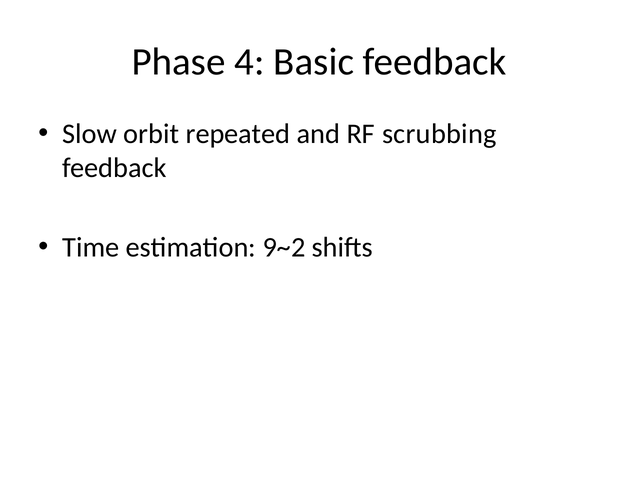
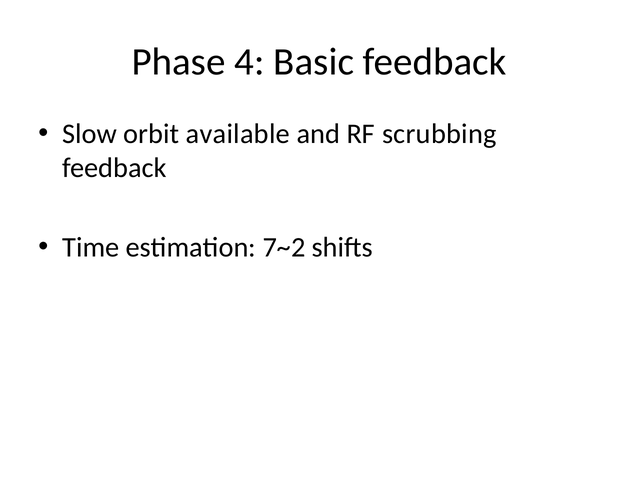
repeated: repeated -> available (238, 134)
9~2: 9~2 -> 7~2 (284, 248)
